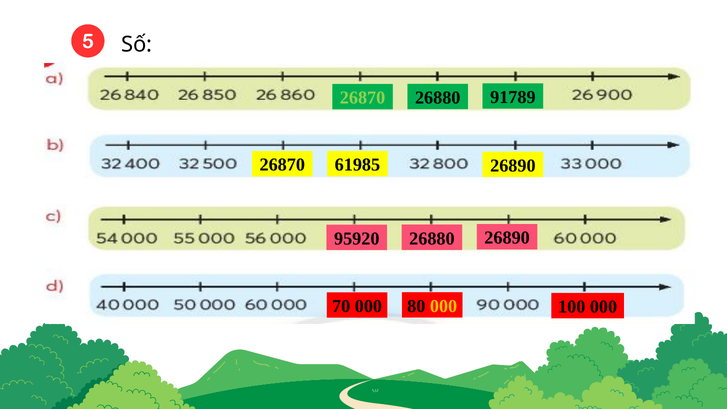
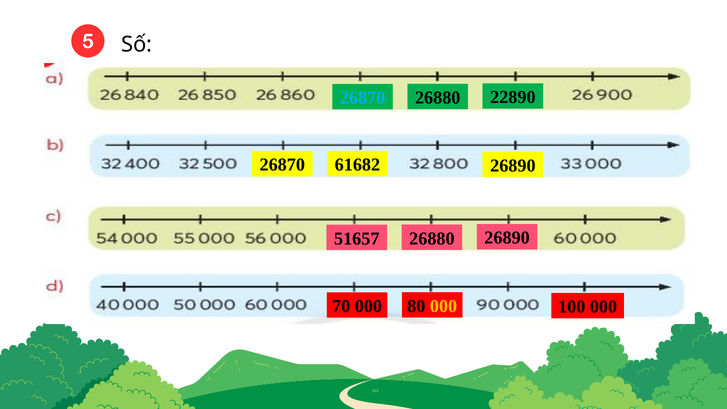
26870 colour: light green -> light blue (363, 98)
91789: 91789 -> 22890 (513, 97)
61985: 61985 -> 61682 (357, 165)
95920: 95920 -> 51657 (357, 239)
